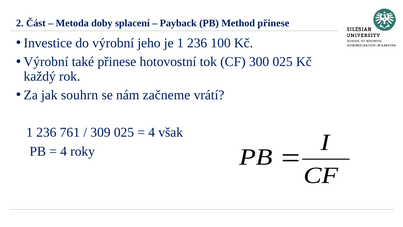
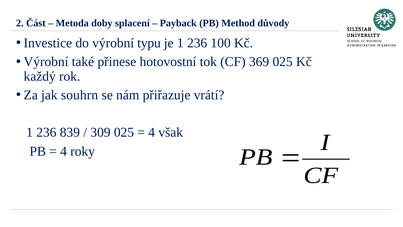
Method přinese: přinese -> důvody (273, 23)
jeho: jeho -> typu (149, 43)
300: 300 -> 369 (259, 62)
začneme: začneme -> přiřazuje (167, 95)
761: 761 -> 839 (70, 132)
